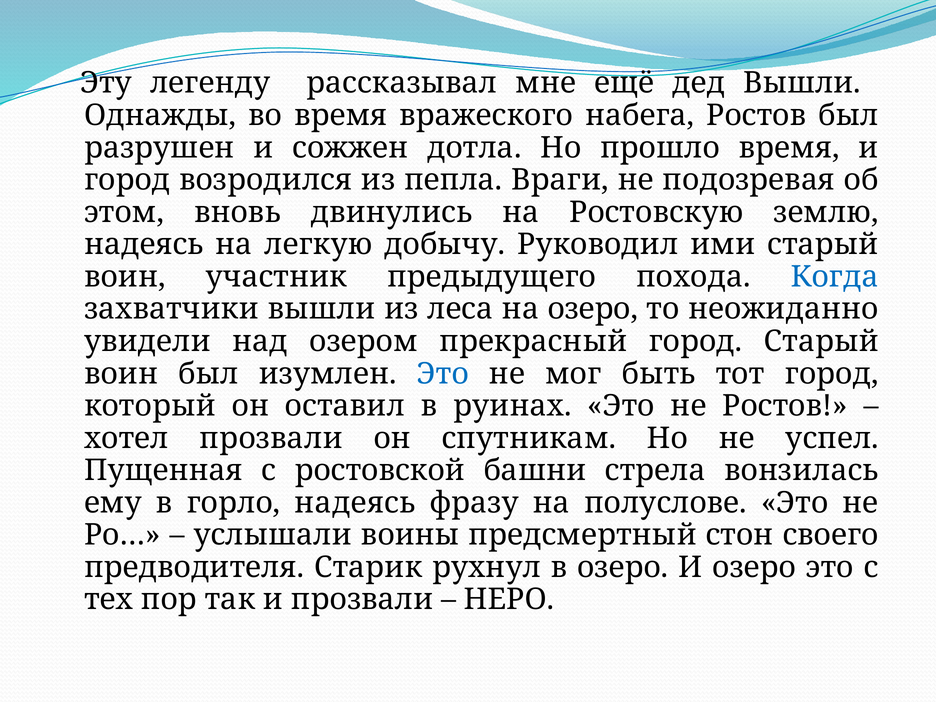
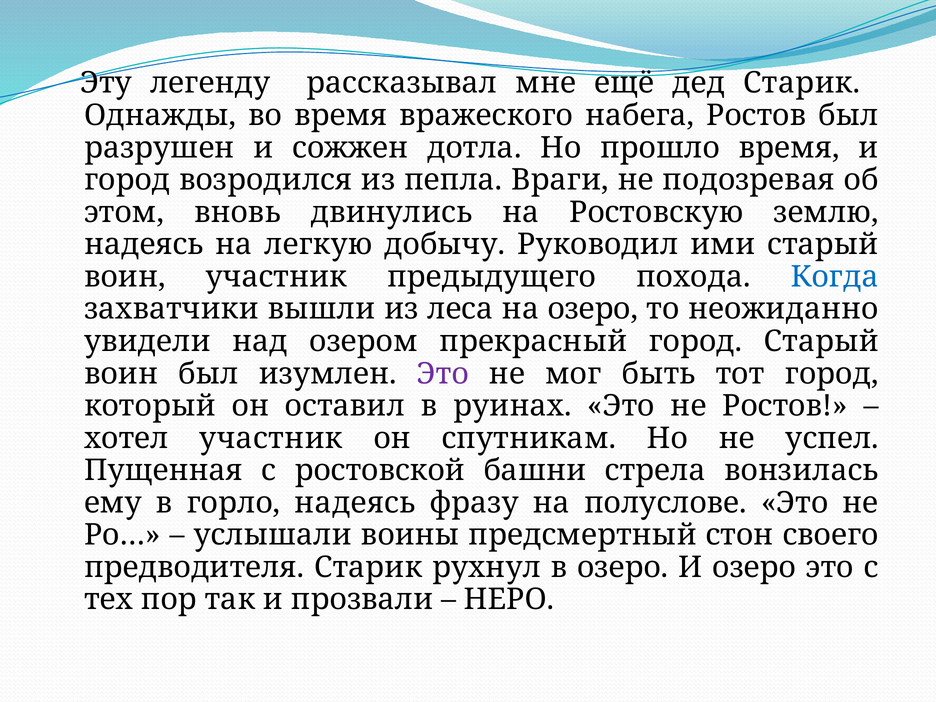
дед Вышли: Вышли -> Старик (802, 83)
Это colour: blue -> purple (443, 374)
хотел прозвали: прозвали -> участник (271, 438)
